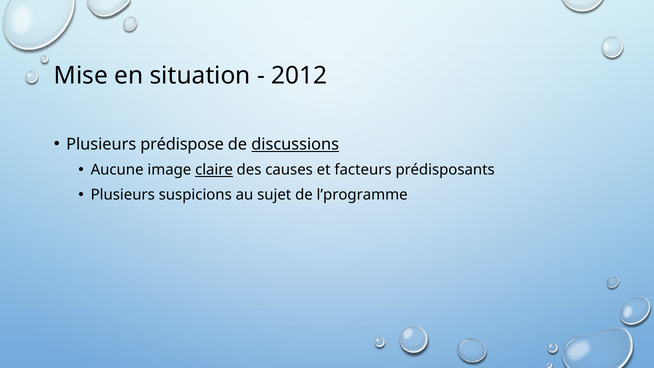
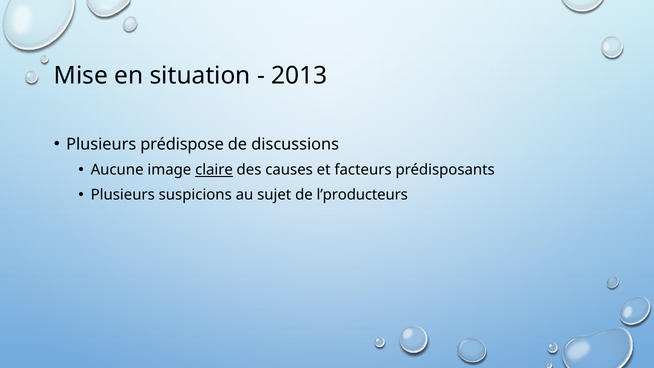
2012: 2012 -> 2013 (299, 76)
discussions underline: present -> none (295, 144)
l’programme: l’programme -> l’producteurs (362, 195)
